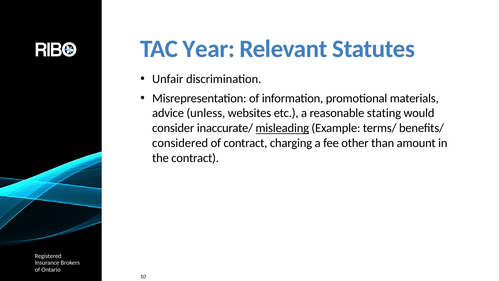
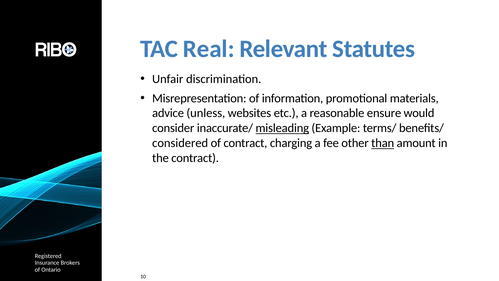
Year: Year -> Real (209, 49)
stating: stating -> ensure (384, 113)
than underline: none -> present (383, 143)
